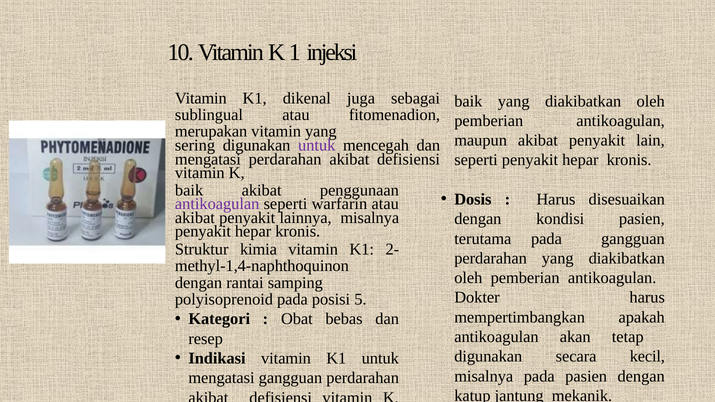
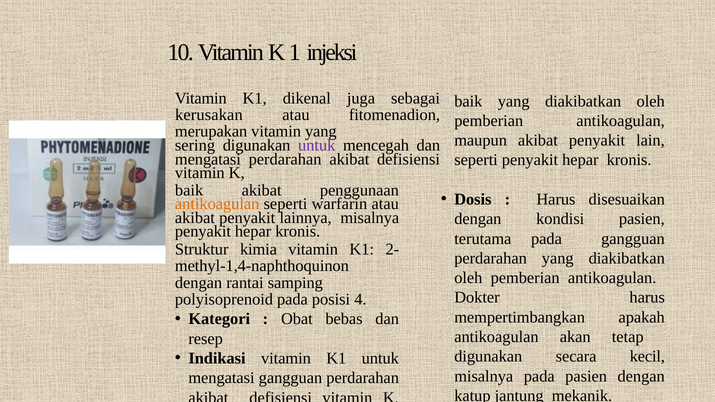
sublingual: sublingual -> kerusakan (209, 115)
antikoagulan colour: purple -> orange (217, 204)
5: 5 -> 4 (360, 300)
